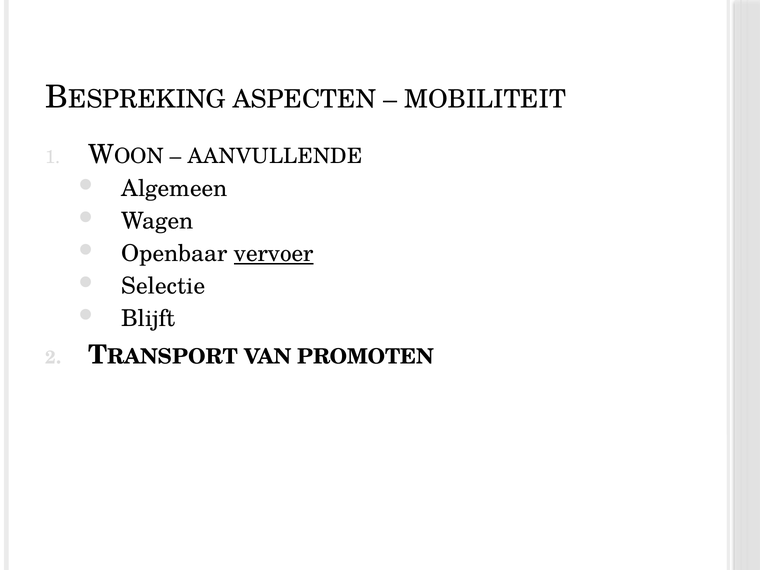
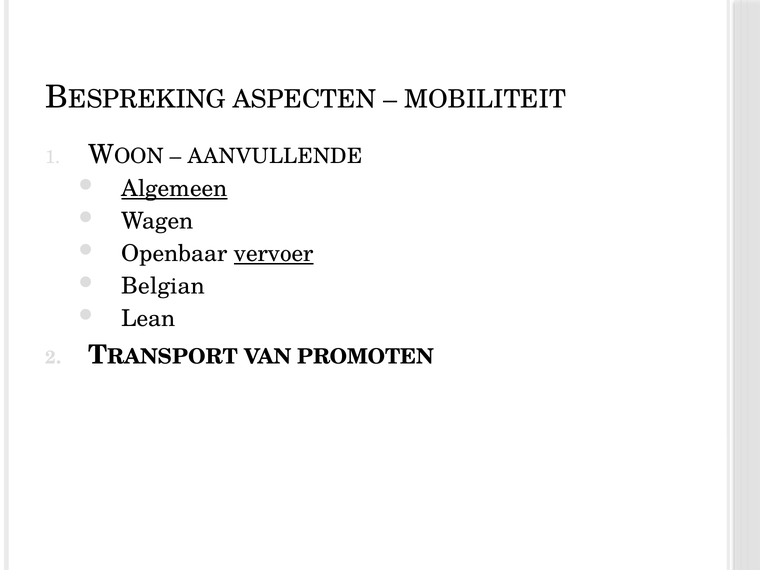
Algemeen underline: none -> present (174, 189)
Selectie: Selectie -> Belgian (163, 286)
Blijft: Blijft -> Lean (148, 319)
